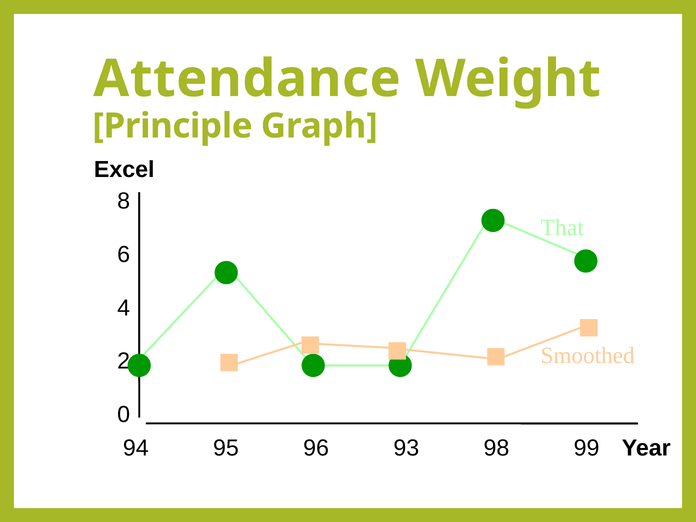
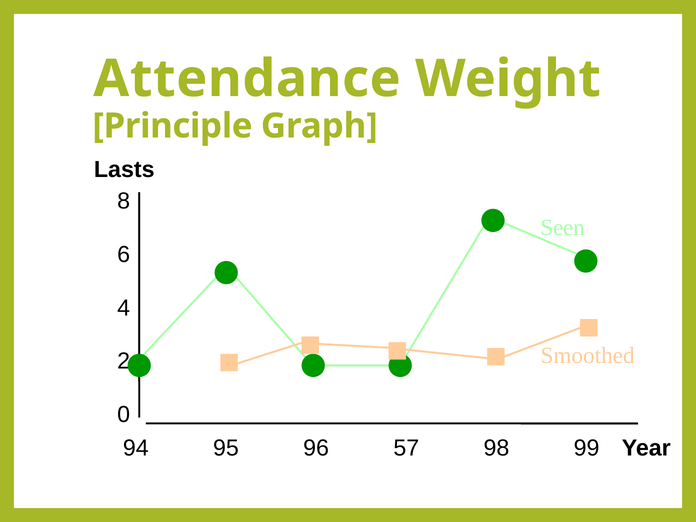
Excel: Excel -> Lasts (124, 170)
That: That -> Seen (563, 228)
93: 93 -> 57 (406, 448)
